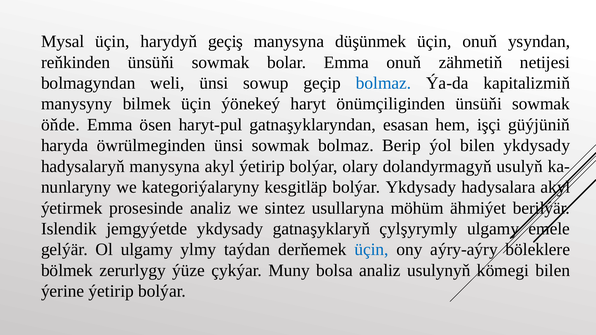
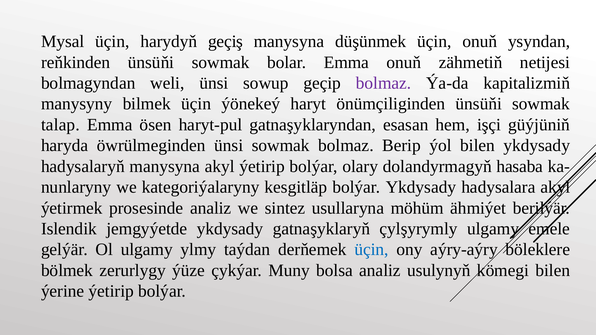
bolmaz colour: blue -> purple (384, 83)
öňde: öňde -> talap (60, 125)
usulyň: usulyň -> hasaba (520, 166)
